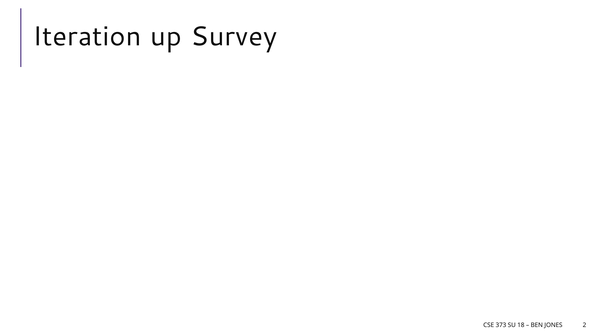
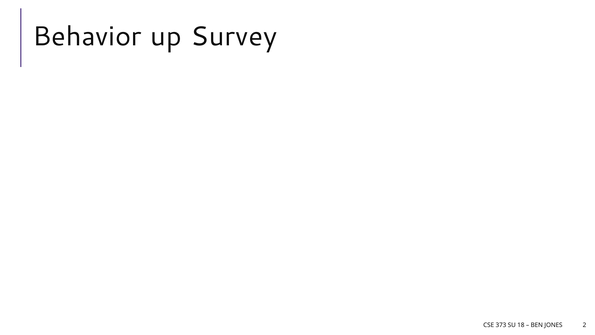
Iteration: Iteration -> Behavior (87, 36)
